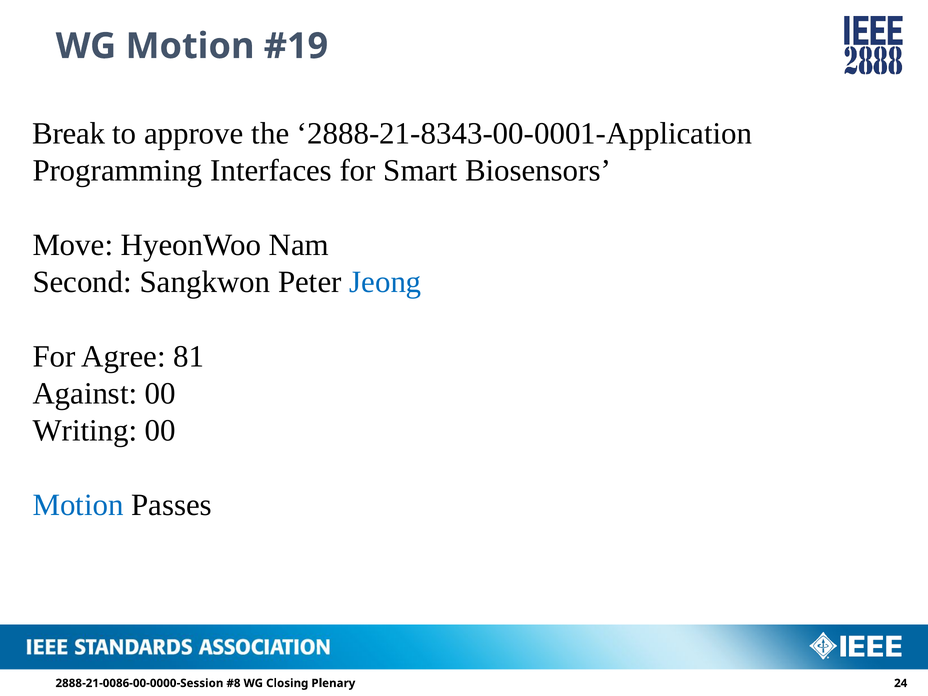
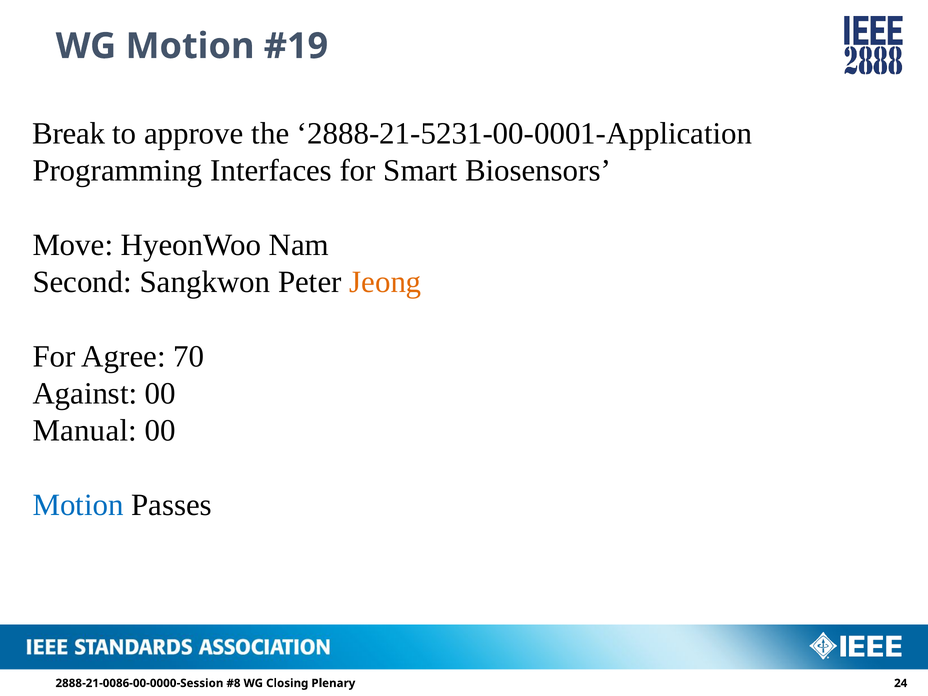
2888-21-8343-00-0001-Application: 2888-21-8343-00-0001-Application -> 2888-21-5231-00-0001-Application (525, 134)
Jeong colour: blue -> orange (385, 282)
81: 81 -> 70 (189, 356)
Writing: Writing -> Manual (85, 431)
